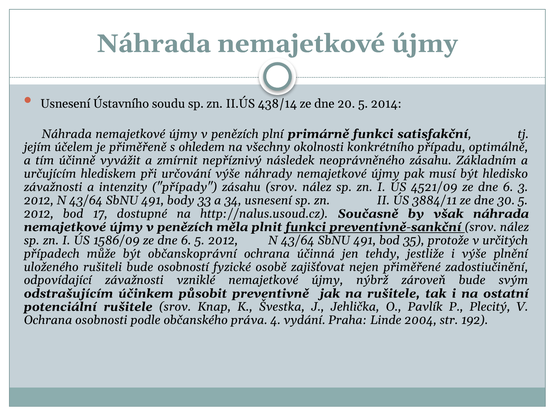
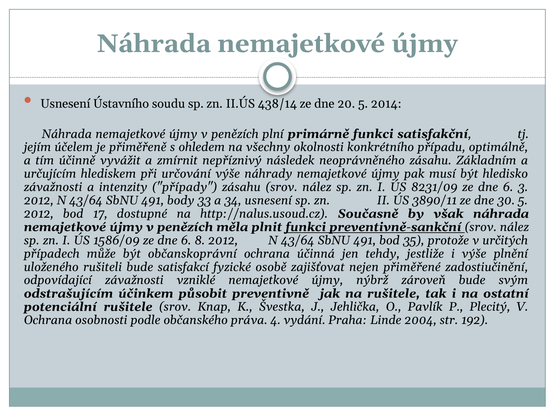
4521/09: 4521/09 -> 8231/09 (434, 187)
3884/11: 3884/11 -> 3890/11 (434, 201)
6 5: 5 -> 8 (200, 240)
osobností: osobností -> satisfakcí (183, 267)
